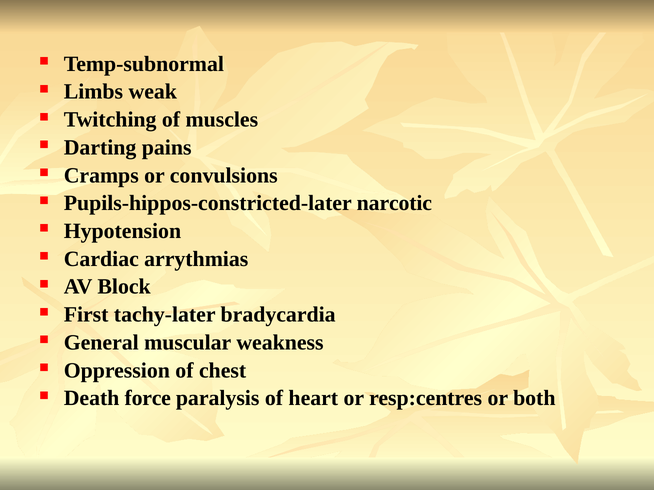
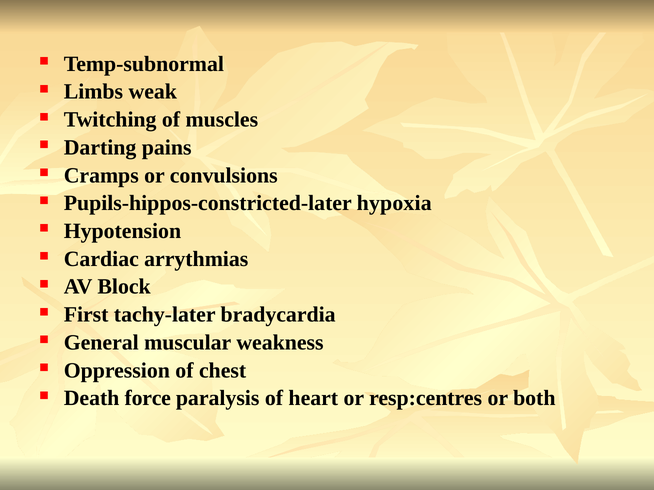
narcotic: narcotic -> hypoxia (394, 203)
